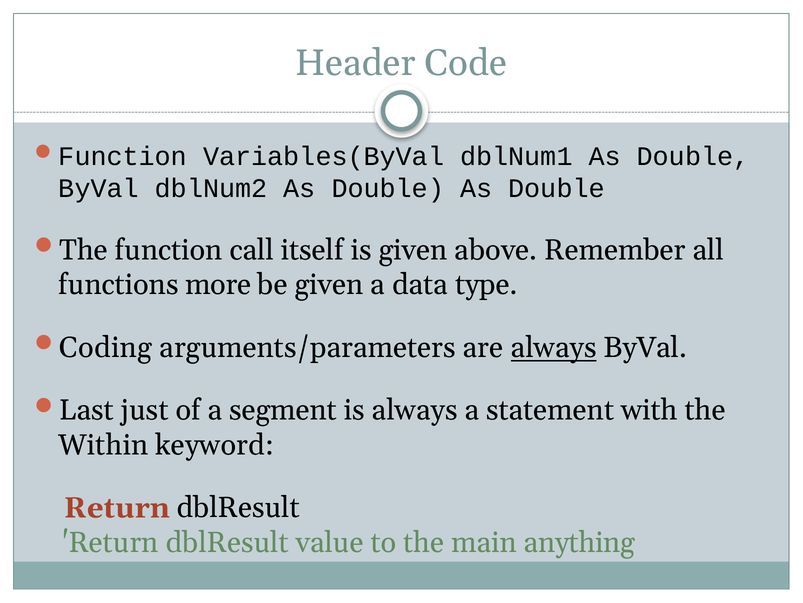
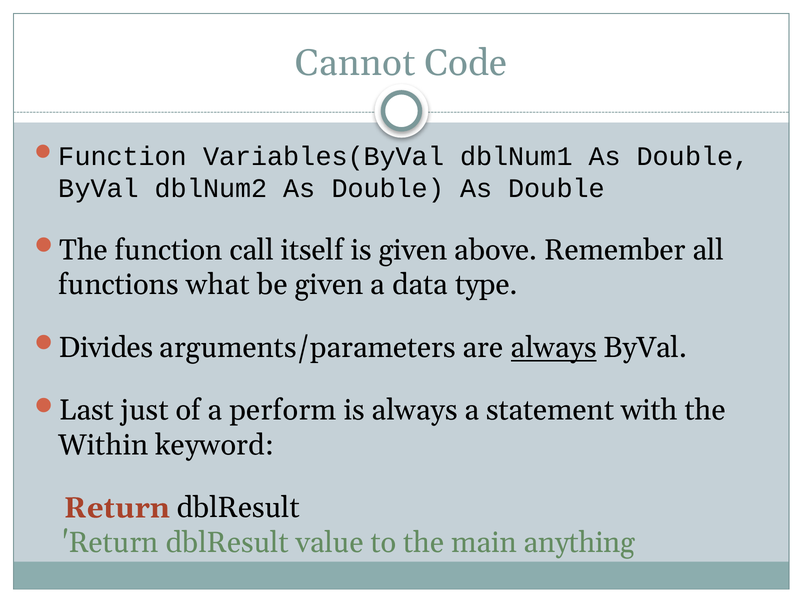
Header: Header -> Cannot (355, 63)
more: more -> what (218, 284)
Coding: Coding -> Divides (106, 347)
segment: segment -> perform (283, 410)
